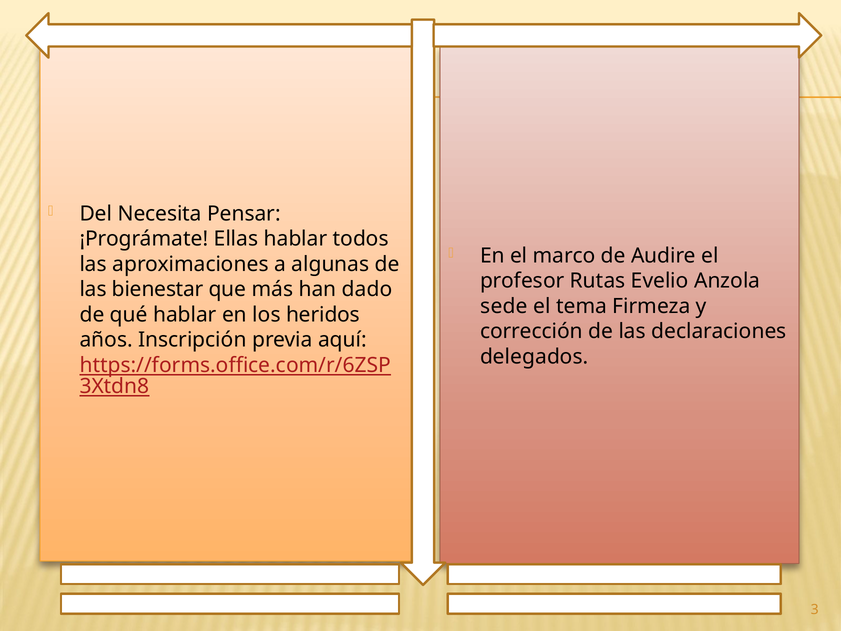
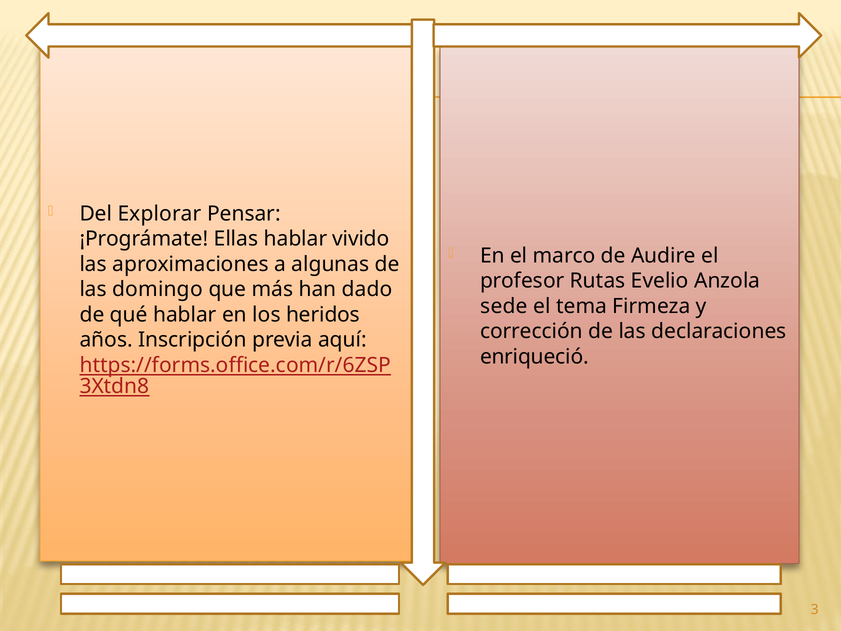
Necesita: Necesita -> Explorar (160, 214)
todos: todos -> vivido (361, 239)
bienestar: bienestar -> domingo (158, 289)
delegados: delegados -> enriqueció (534, 357)
